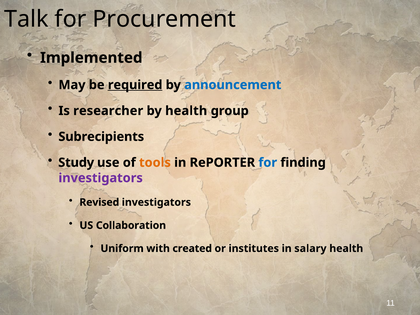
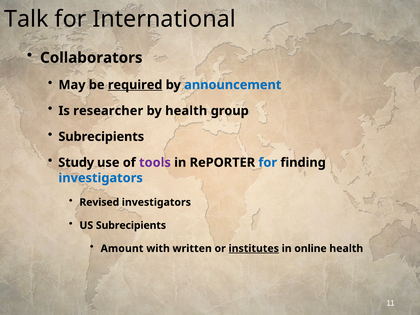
Procurement: Procurement -> International (164, 19)
Implemented: Implemented -> Collaborators (91, 58)
tools colour: orange -> purple (155, 163)
investigators colour: purple -> blue (101, 178)
US Collaboration: Collaboration -> Subrecipients (131, 225)
Uniform: Uniform -> Amount (122, 249)
created: created -> written (192, 249)
institutes underline: none -> present (254, 249)
salary: salary -> online (311, 249)
